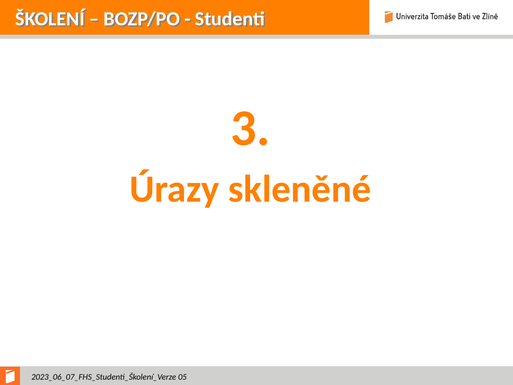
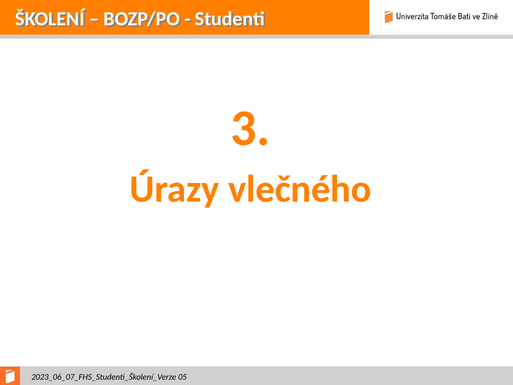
skleněné: skleněné -> vlečného (300, 189)
